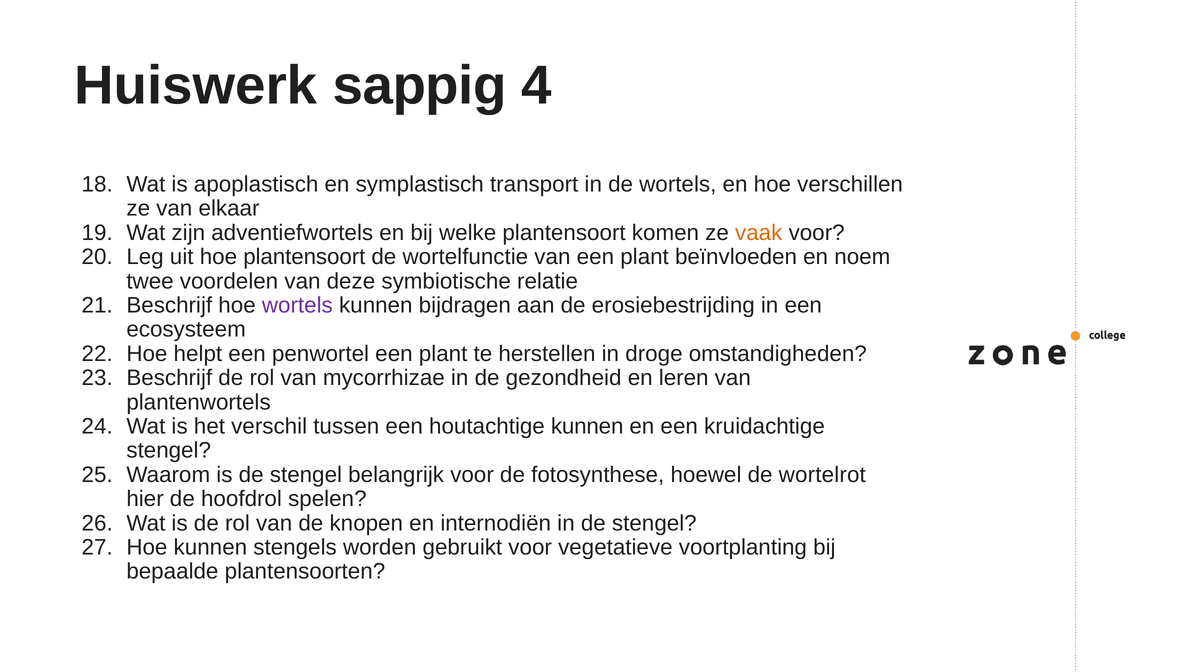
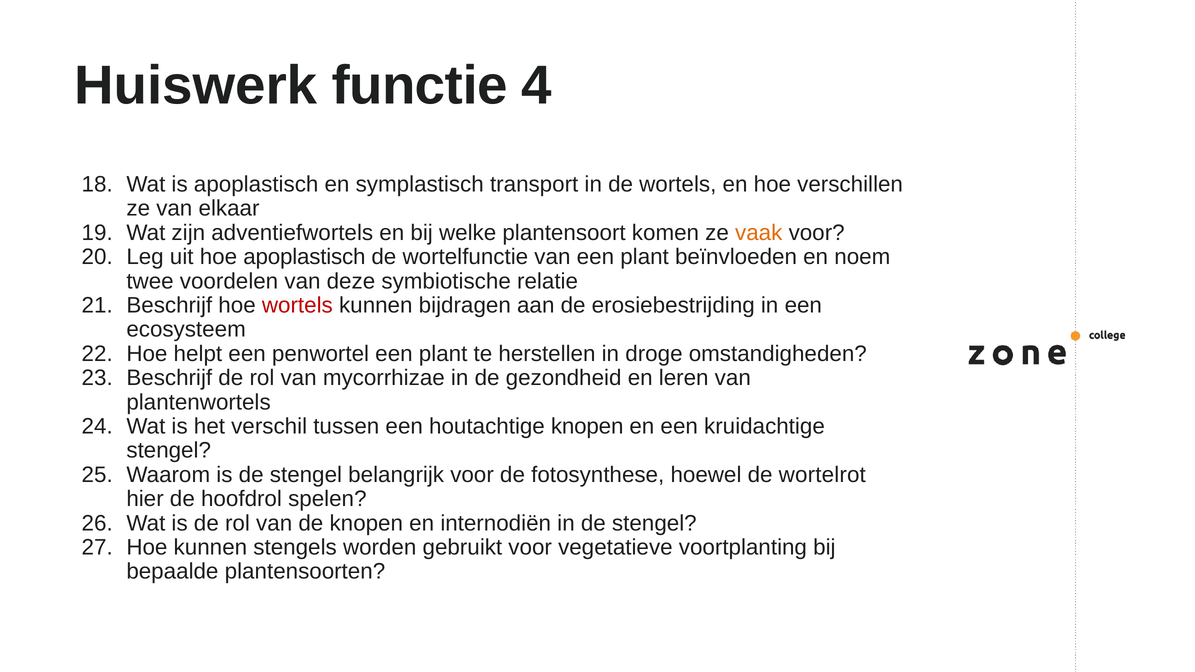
sappig: sappig -> functie (420, 86)
hoe plantensoort: plantensoort -> apoplastisch (304, 257)
wortels colour: purple -> red (297, 305)
houtachtige kunnen: kunnen -> knopen (587, 426)
